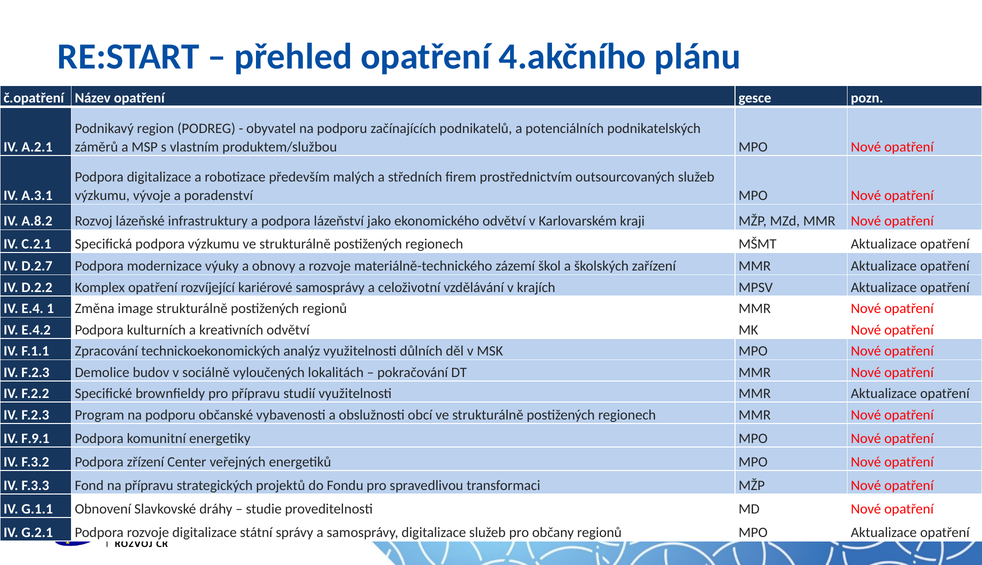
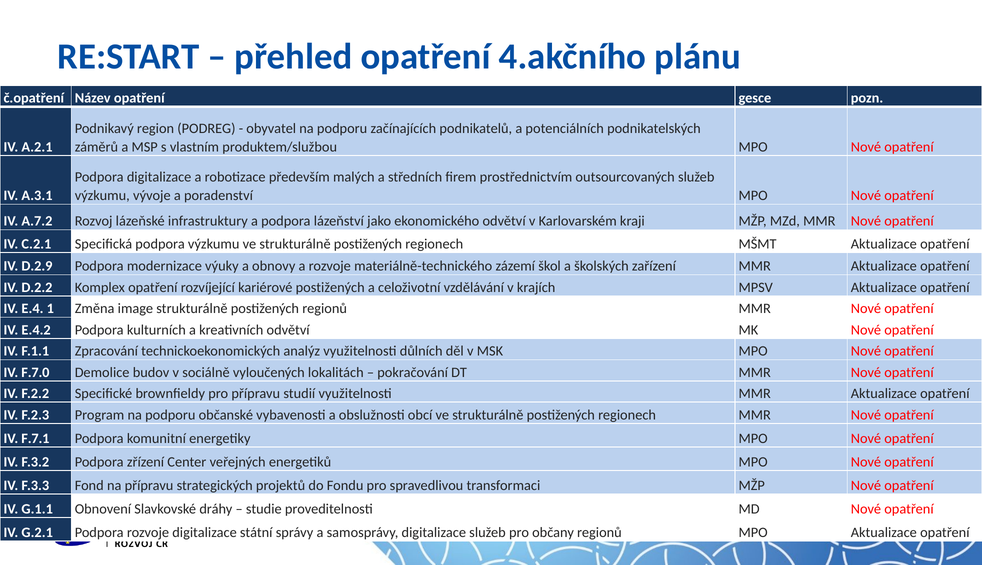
A.8.2: A.8.2 -> A.7.2 (37, 221)
D.2.7: D.2.7 -> D.2.9 (37, 267)
kariérové samosprávy: samosprávy -> postižených (330, 288)
F.2.3: F.2.3 -> F.7.0 (35, 373)
F.9.1: F.9.1 -> F.7.1 (35, 439)
